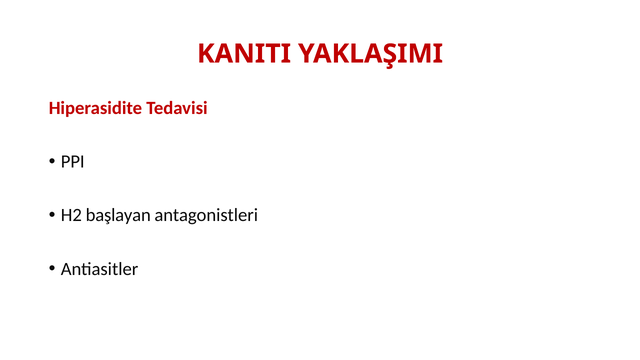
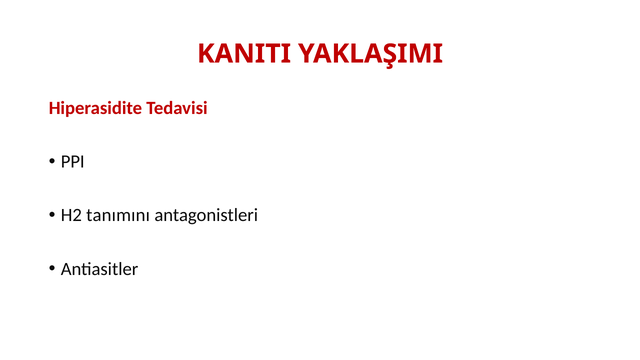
başlayan: başlayan -> tanımını (118, 215)
